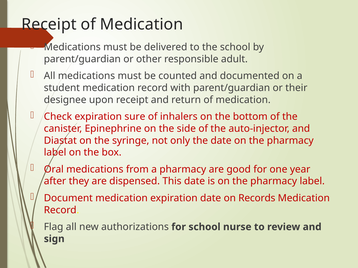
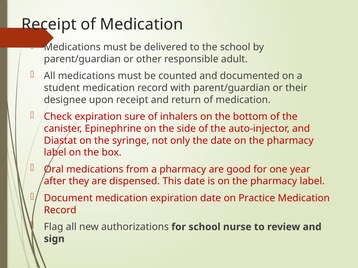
Records: Records -> Practice (257, 198)
